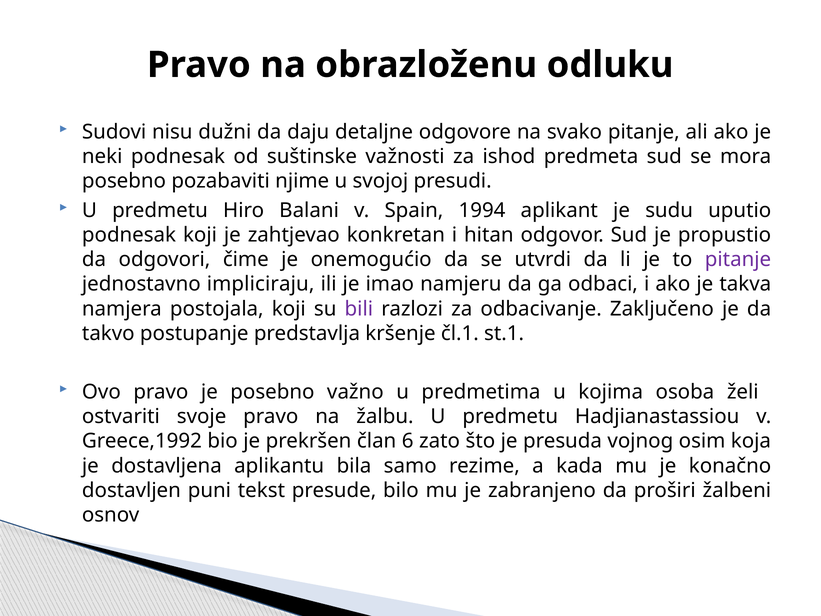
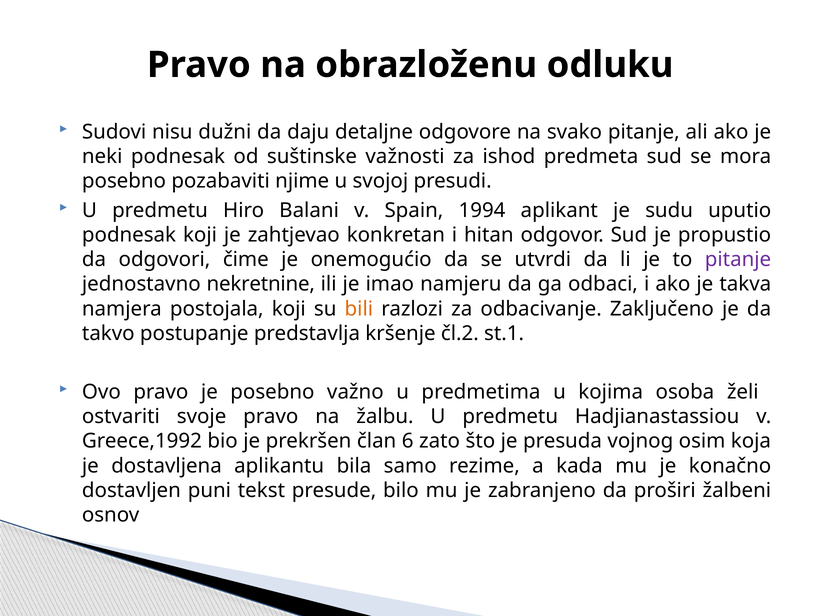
impliciraju: impliciraju -> nekretnine (261, 284)
bili colour: purple -> orange (359, 309)
čl.1: čl.1 -> čl.2 (460, 333)
